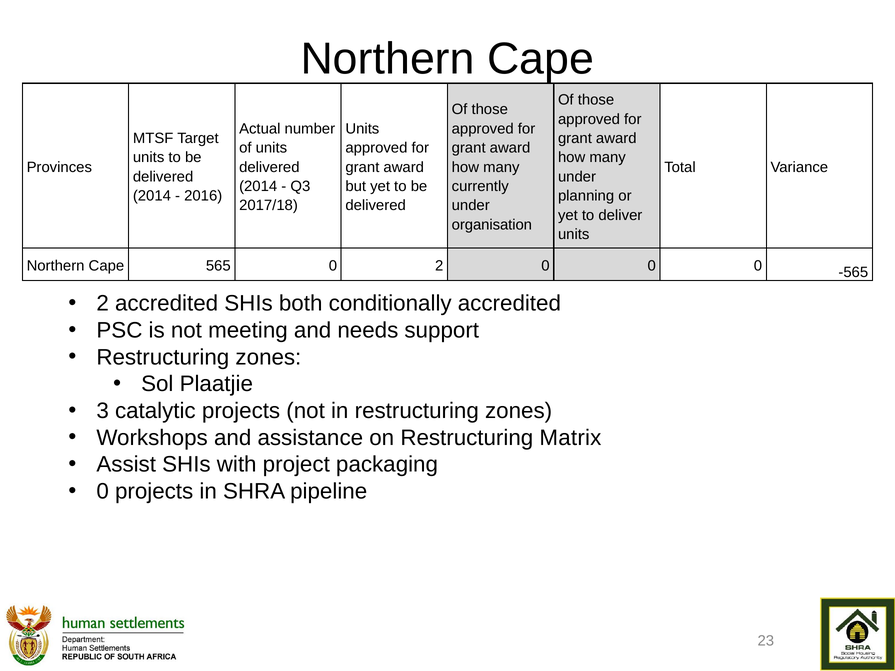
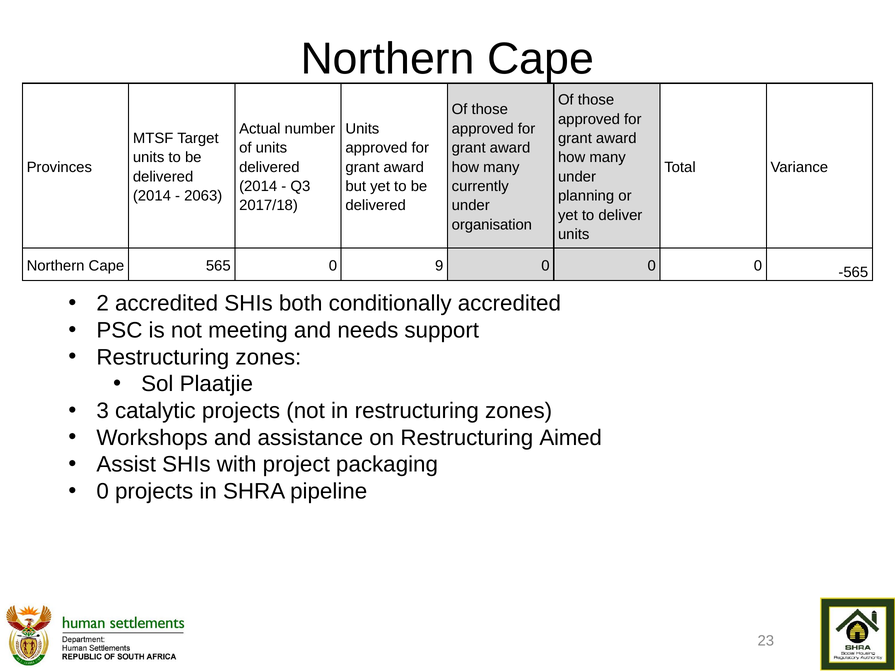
2016: 2016 -> 2063 (203, 196)
0 2: 2 -> 9 (439, 266)
Matrix: Matrix -> Aimed (571, 438)
